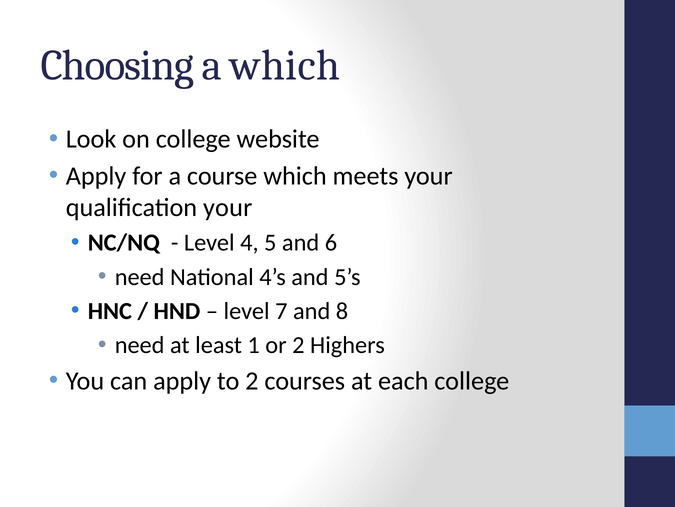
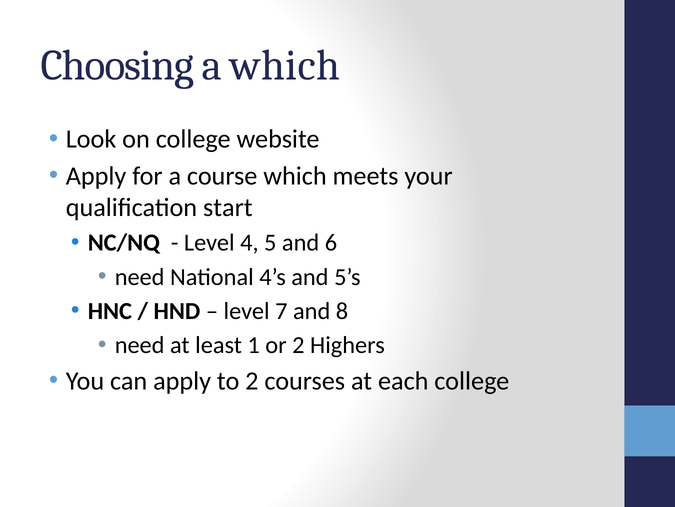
qualification your: your -> start (228, 207)
